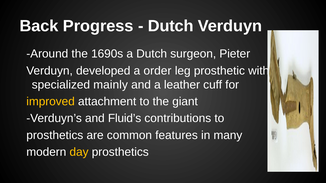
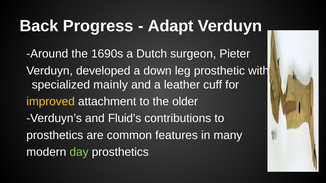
Dutch: Dutch -> Adapt (171, 26)
order: order -> down (158, 71)
giant: giant -> older (185, 102)
day colour: yellow -> light green (79, 152)
